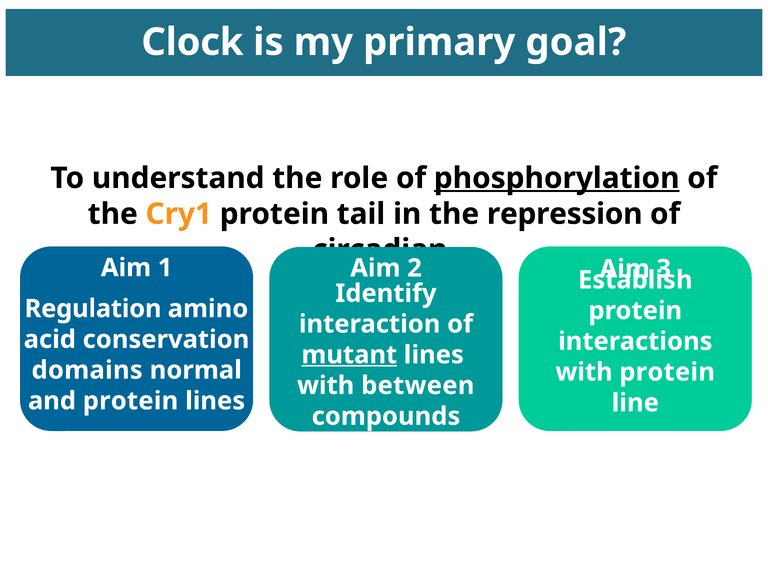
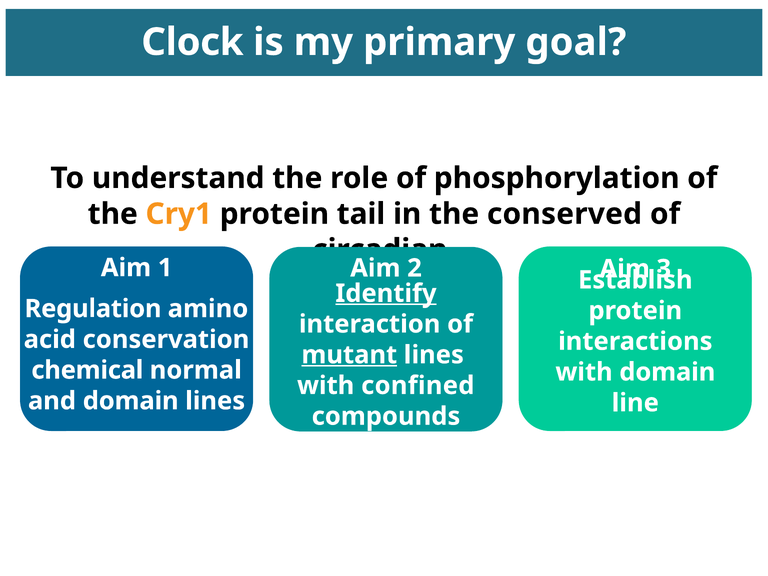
phosphorylation underline: present -> none (557, 178)
repression: repression -> conserved (564, 214)
Identify underline: none -> present (386, 293)
domains: domains -> chemical (87, 370)
with protein: protein -> domain (667, 372)
between: between -> confined (418, 386)
and protein: protein -> domain (131, 401)
